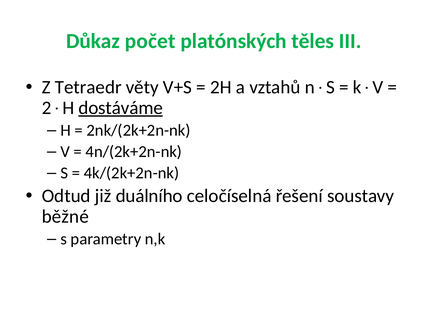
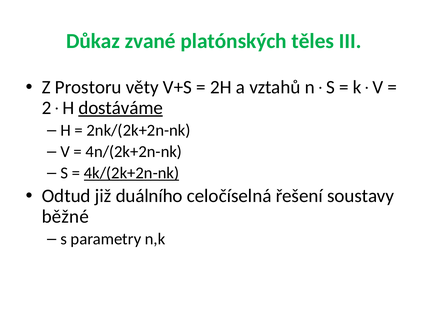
počet: počet -> zvané (150, 41)
Tetraedr: Tetraedr -> Prostoru (88, 87)
4k/(2k+2n-nk underline: none -> present (131, 173)
